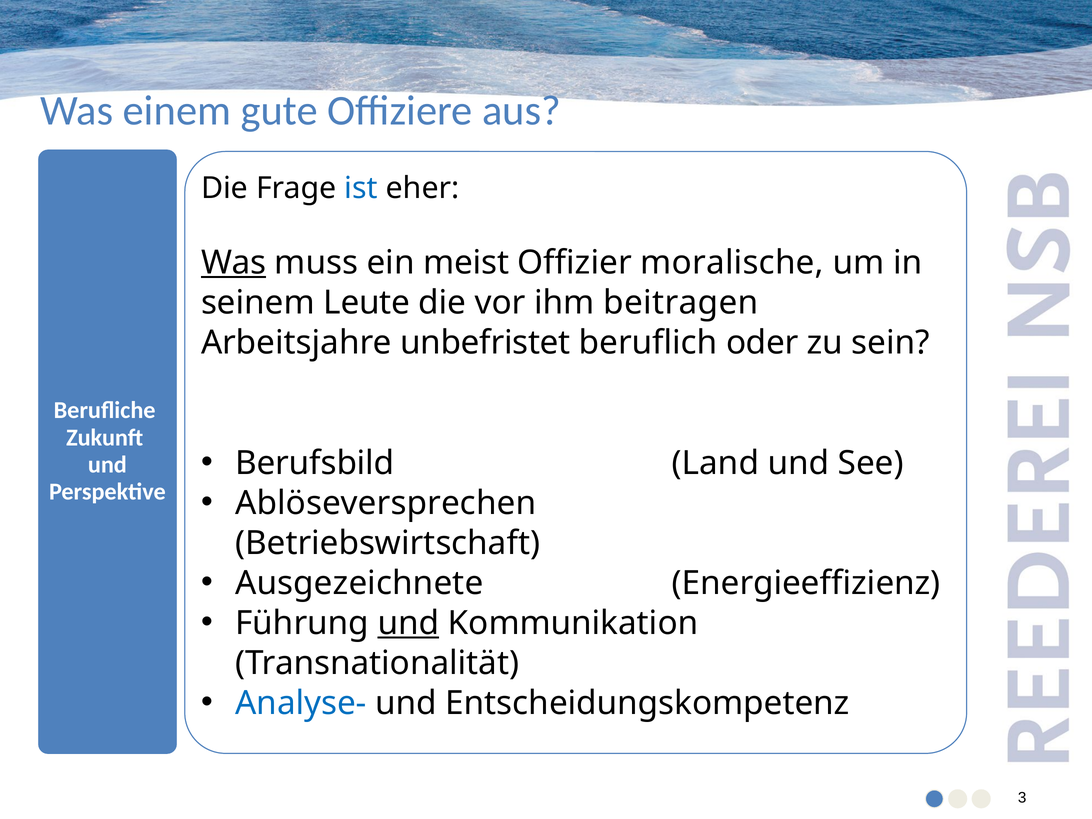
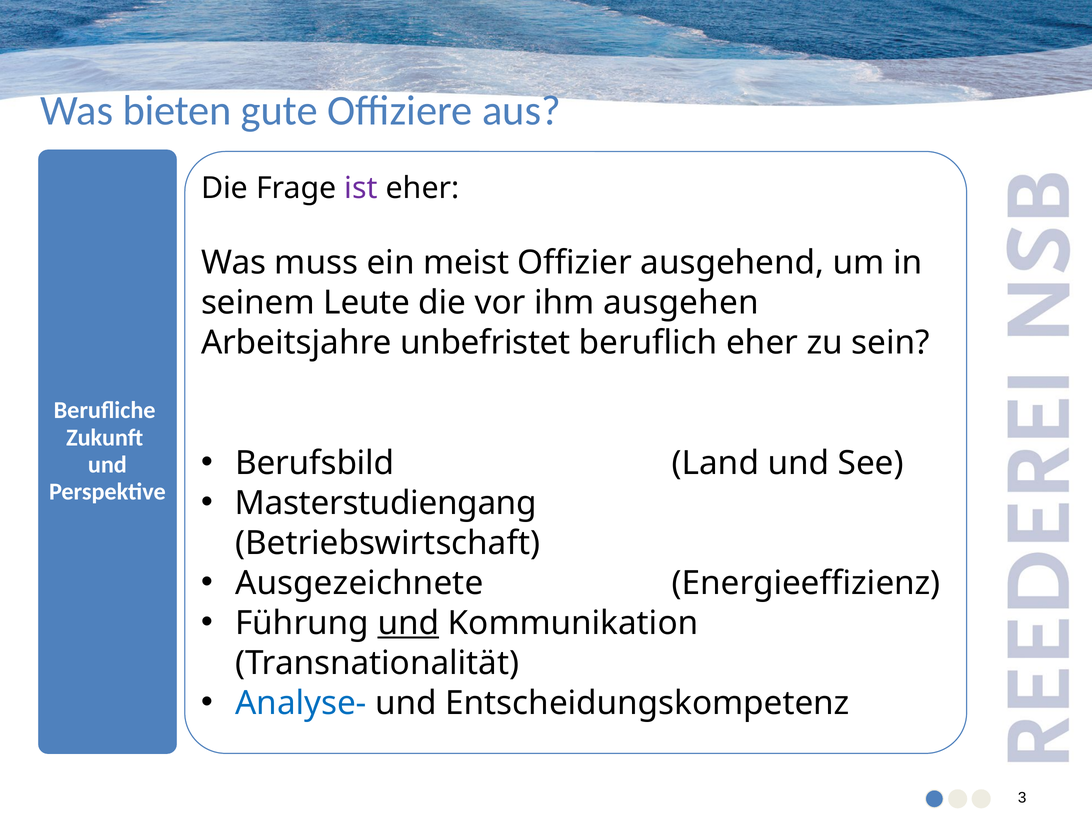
einem: einem -> bieten (177, 111)
ist colour: blue -> purple (361, 188)
Was underline: present -> none (234, 263)
moralische: moralische -> ausgehend (732, 263)
beitragen: beitragen -> ausgehen (681, 303)
beruflich oder: oder -> eher (762, 343)
Ablöseversprechen: Ablöseversprechen -> Masterstudiengang (386, 503)
